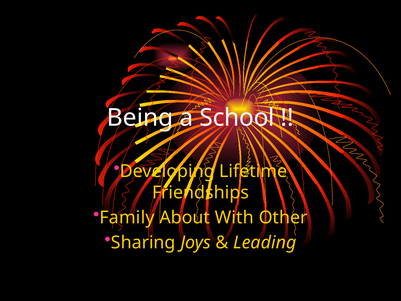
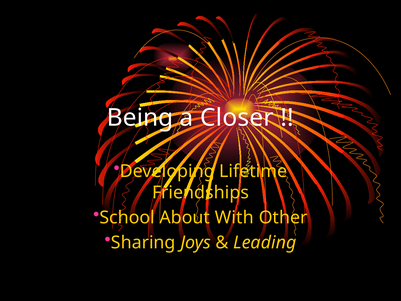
School: School -> Closer (237, 118)
Family: Family -> School (127, 217)
